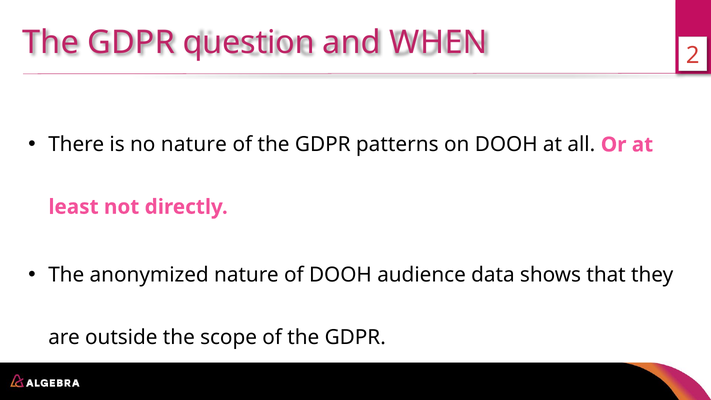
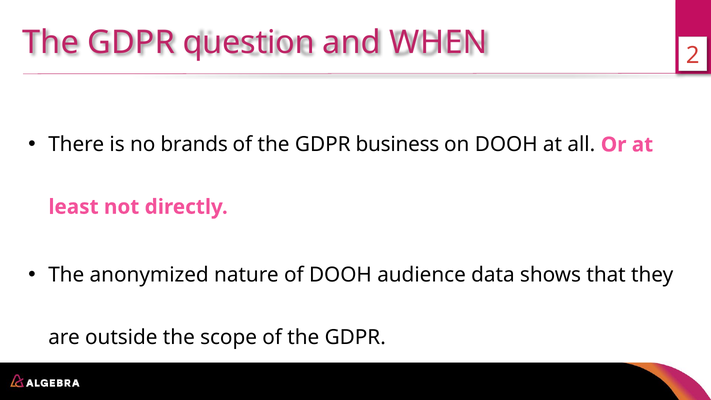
no nature: nature -> brands (194, 145)
patterns: patterns -> business (397, 145)
